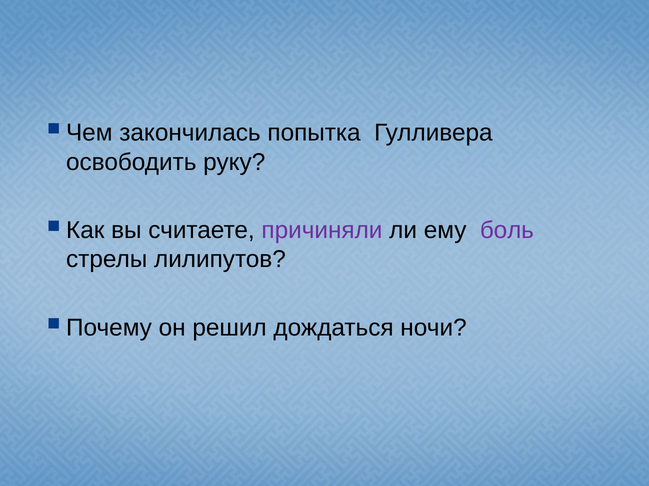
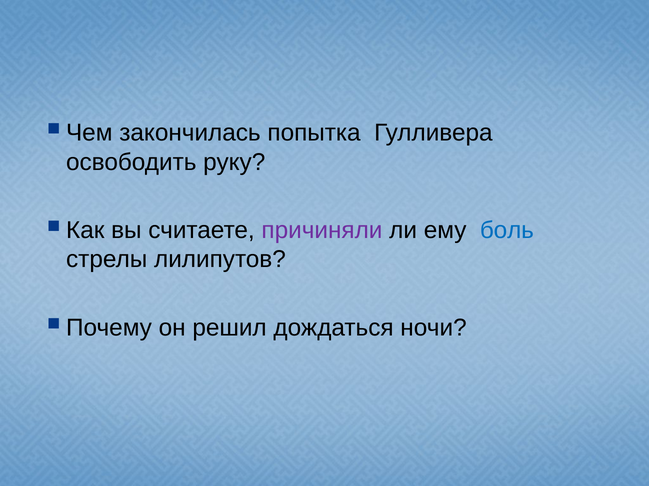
боль colour: purple -> blue (507, 231)
